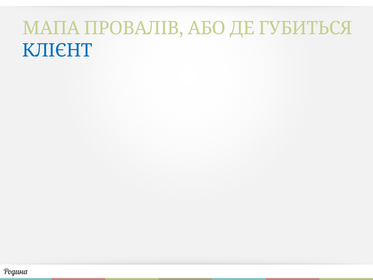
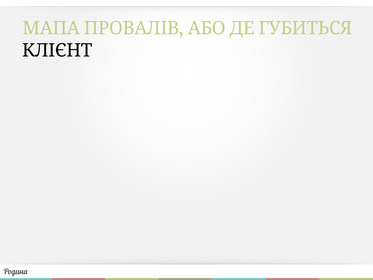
КЛІЄНТ colour: blue -> black (57, 50)
